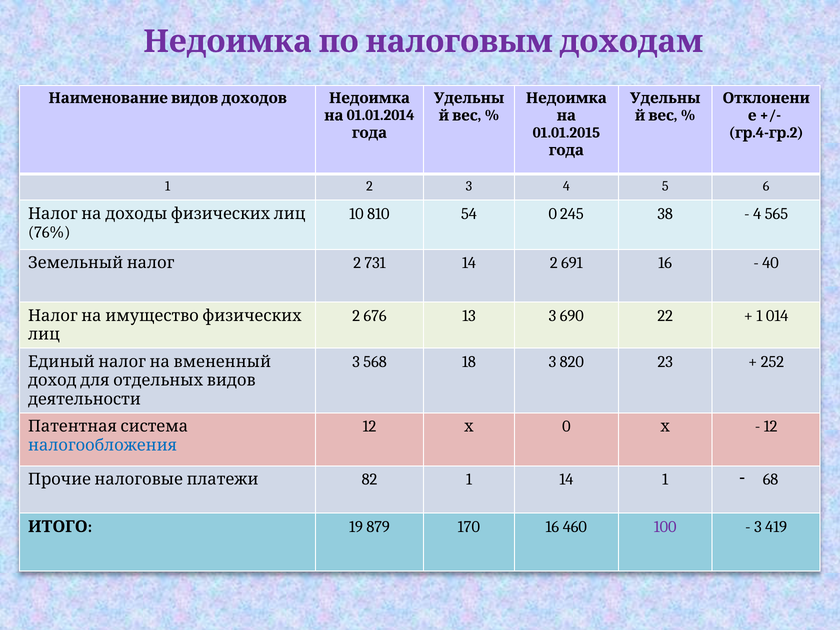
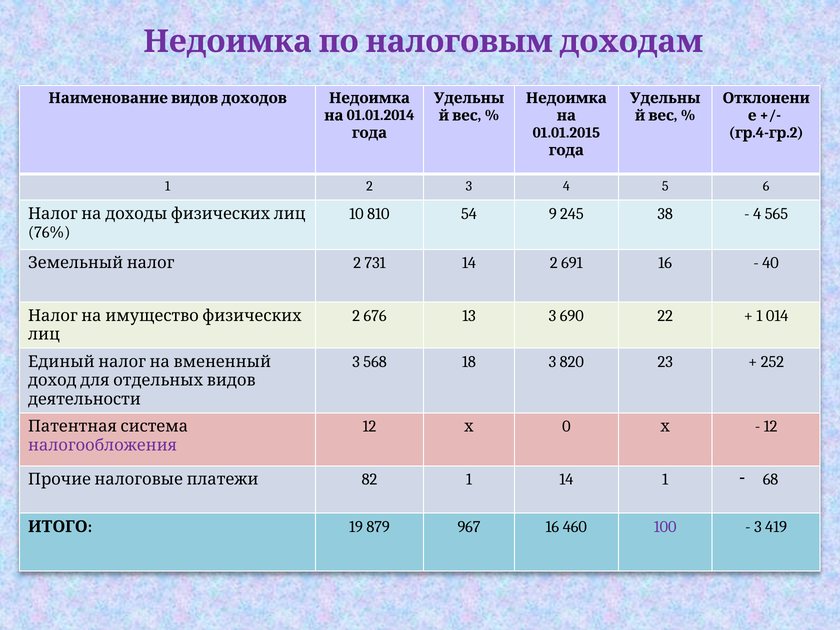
54 0: 0 -> 9 (553, 214)
налогообложения colour: blue -> purple (103, 445)
170: 170 -> 967 (469, 527)
